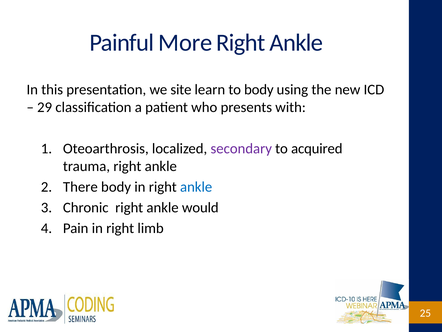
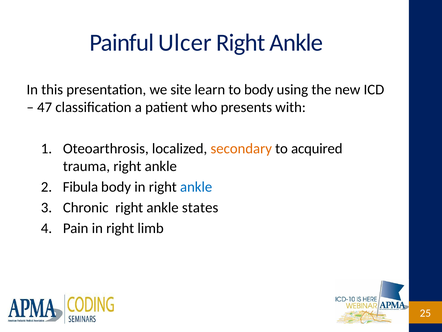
More: More -> Ulcer (185, 43)
29: 29 -> 47 (45, 107)
secondary colour: purple -> orange (241, 148)
There: There -> Fibula (80, 187)
would: would -> states (200, 207)
